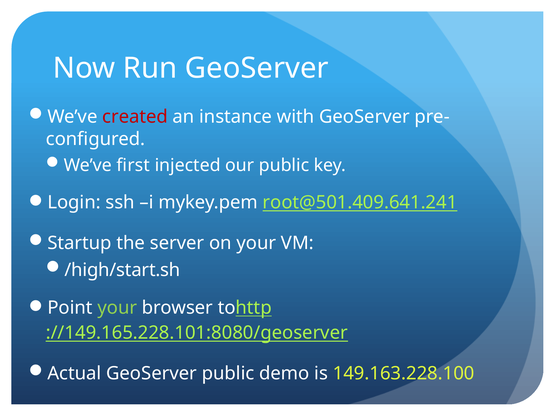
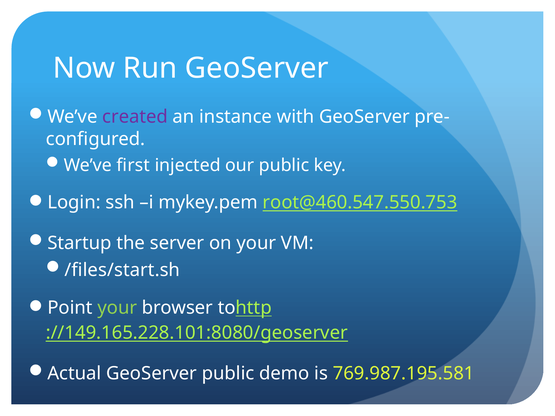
created colour: red -> purple (135, 117)
root@501.409.641.241: root@501.409.641.241 -> root@460.547.550.753 (360, 203)
/high/start.sh: /high/start.sh -> /files/start.sh (122, 270)
149.163.228.100: 149.163.228.100 -> 769.987.195.581 (404, 374)
